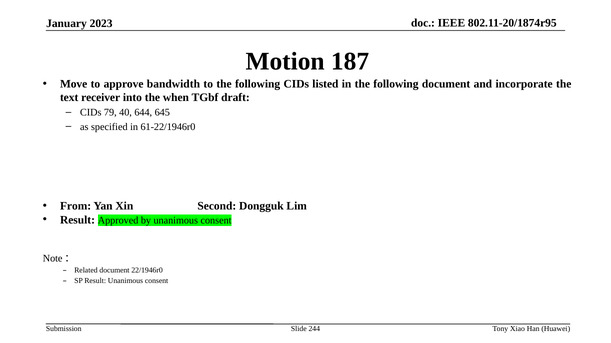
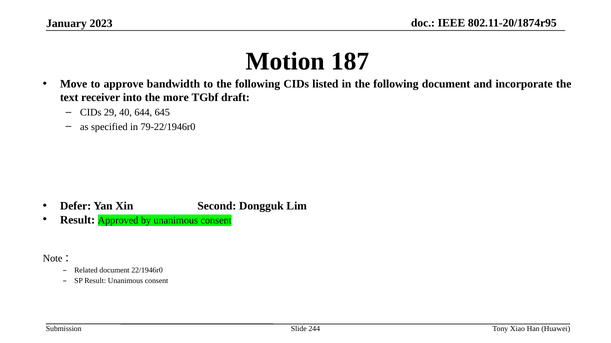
when: when -> more (176, 98)
79: 79 -> 29 (110, 113)
61-22/1946r0: 61-22/1946r0 -> 79-22/1946r0 (168, 127)
From: From -> Defer (76, 207)
